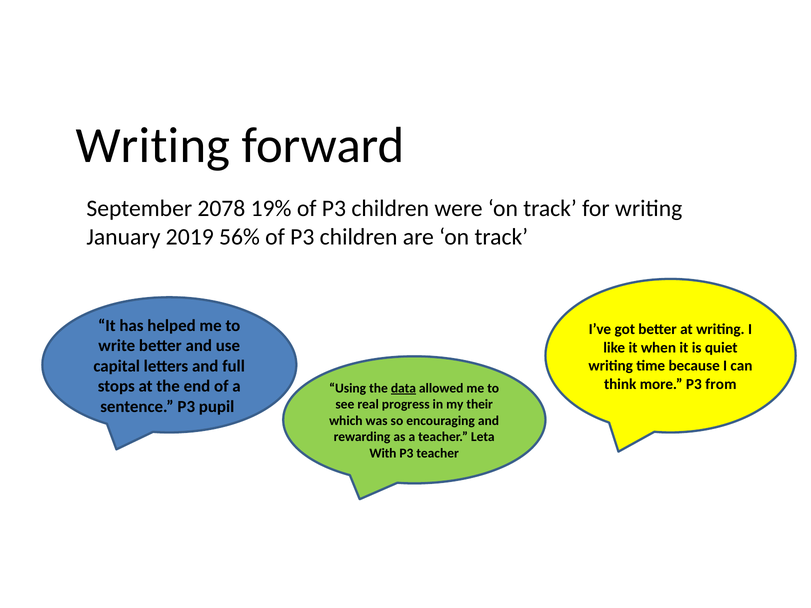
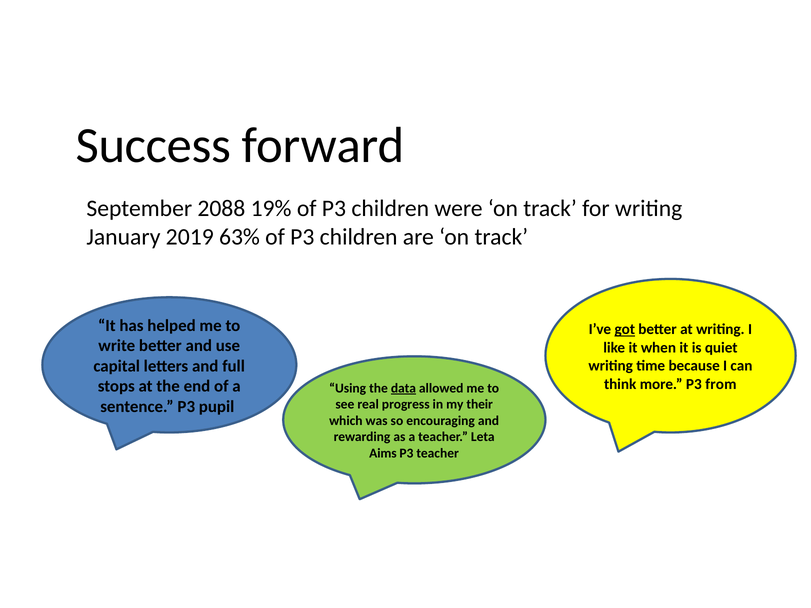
Writing: Writing -> Success (153, 145)
2078: 2078 -> 2088 (221, 209)
56%: 56% -> 63% (239, 237)
got underline: none -> present (625, 330)
With: With -> Aims (383, 453)
